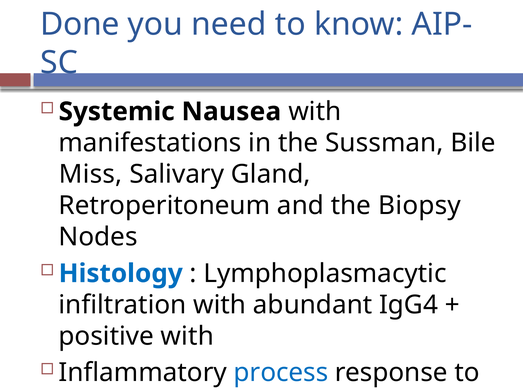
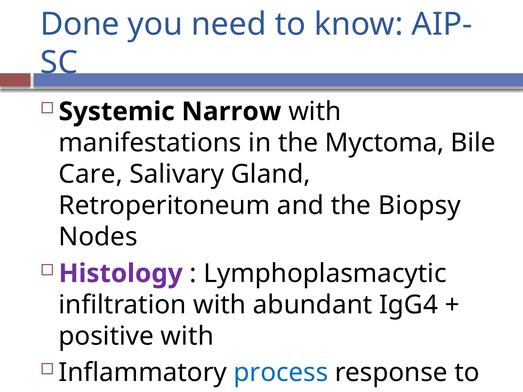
Nausea: Nausea -> Narrow (231, 112)
Sussman: Sussman -> Myctoma (385, 143)
Miss: Miss -> Care (91, 174)
Histology colour: blue -> purple (121, 274)
